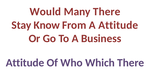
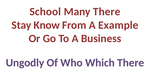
Would: Would -> School (45, 12)
A Attitude: Attitude -> Example (118, 25)
Attitude: Attitude -> Ungodly (25, 63)
